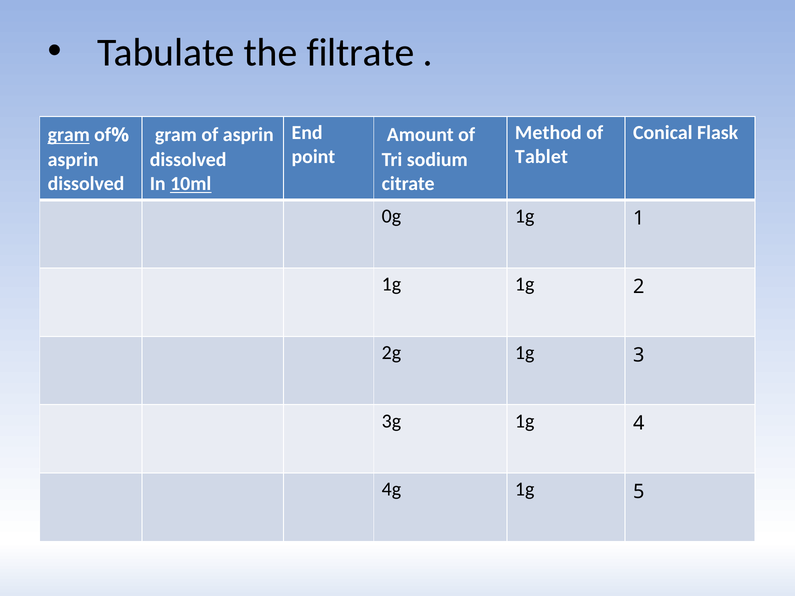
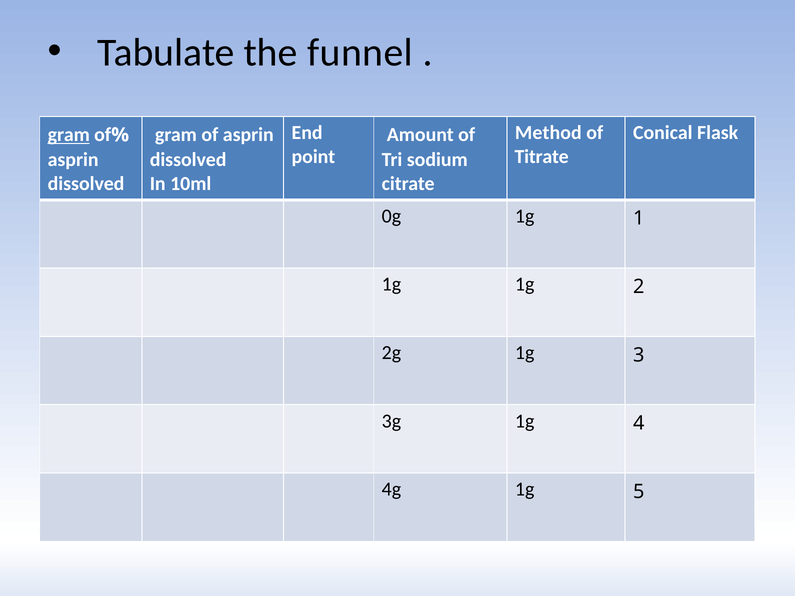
filtrate: filtrate -> funnel (360, 52)
Tablet: Tablet -> Titrate (542, 157)
10ml underline: present -> none (191, 184)
